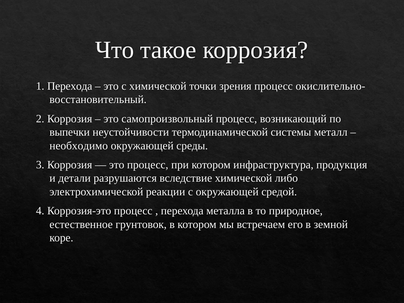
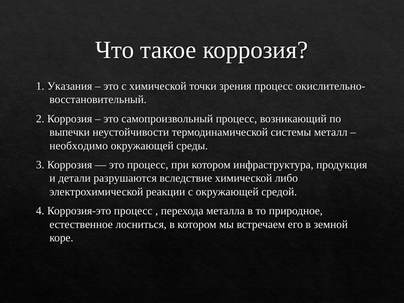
1 Перехода: Перехода -> Указания (70, 86)
грунтовок: грунтовок -> лосниться (141, 224)
